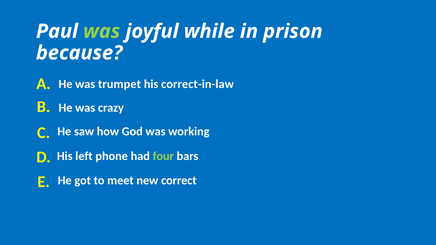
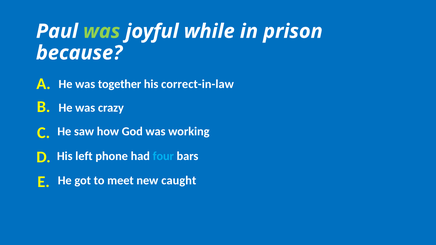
trumpet: trumpet -> together (120, 84)
four colour: light green -> light blue (163, 156)
correct: correct -> caught (179, 181)
